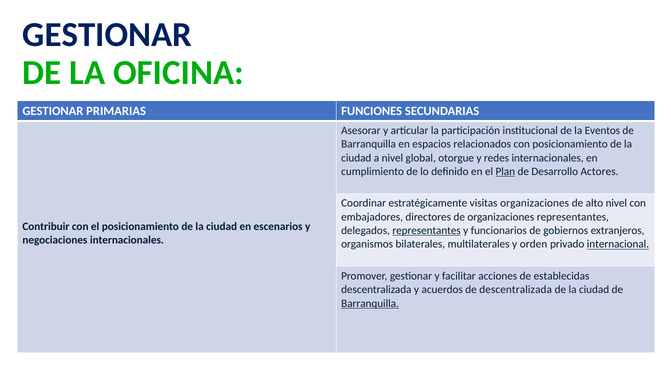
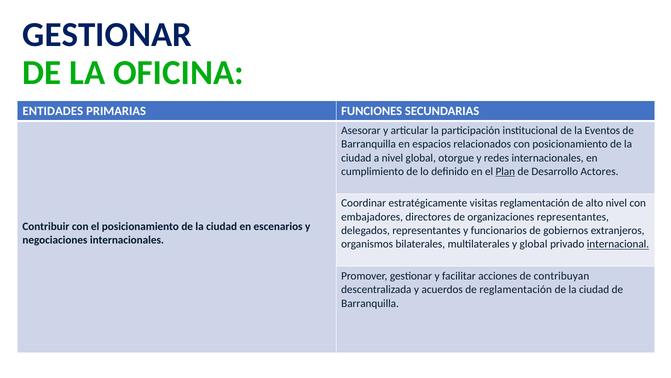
GESTIONAR: GESTIONAR -> ENTIDADES (53, 111)
visitas organizaciones: organizaciones -> reglamentación (535, 203)
representantes underline: present -> none (427, 230)
y orden: orden -> global (534, 244)
establecidas: establecidas -> contribuyan (561, 276)
de descentralizada: descentralizada -> reglamentación (516, 289)
Barranquilla underline: present -> none (370, 303)
